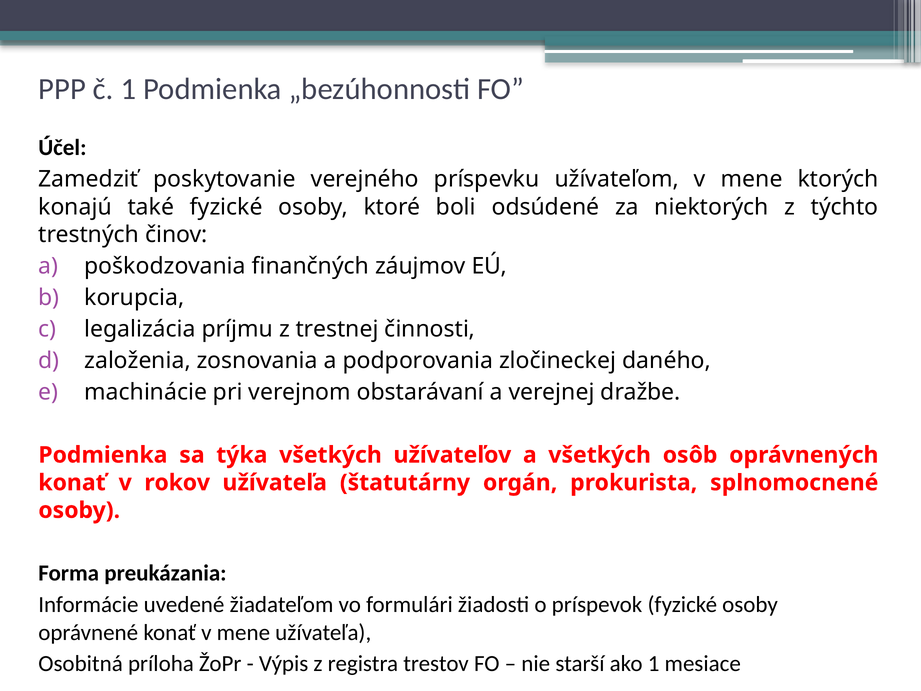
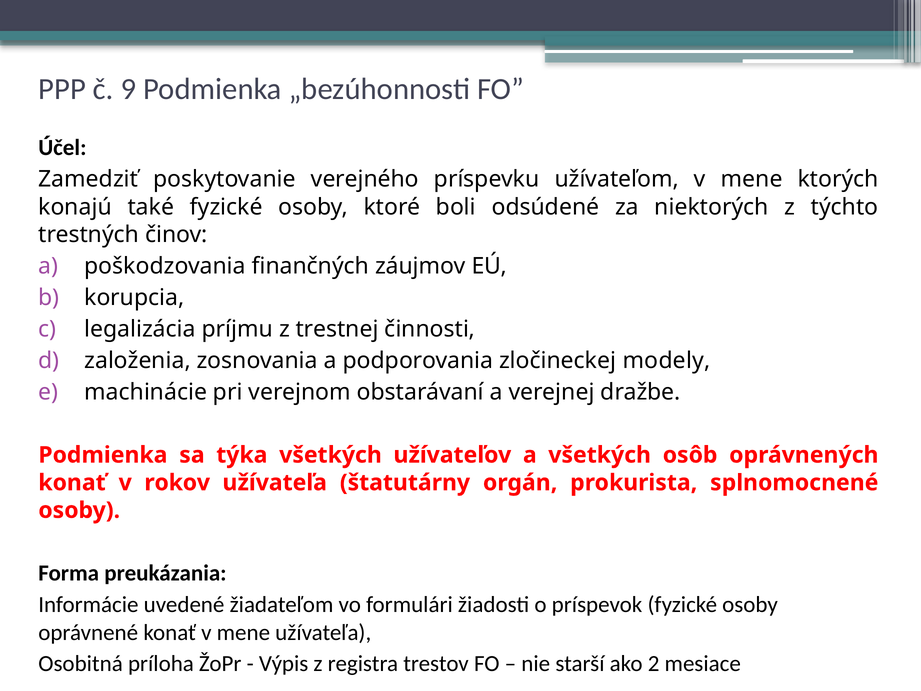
č 1: 1 -> 9 (128, 89)
daného: daného -> modely (667, 360)
ako 1: 1 -> 2 (654, 664)
